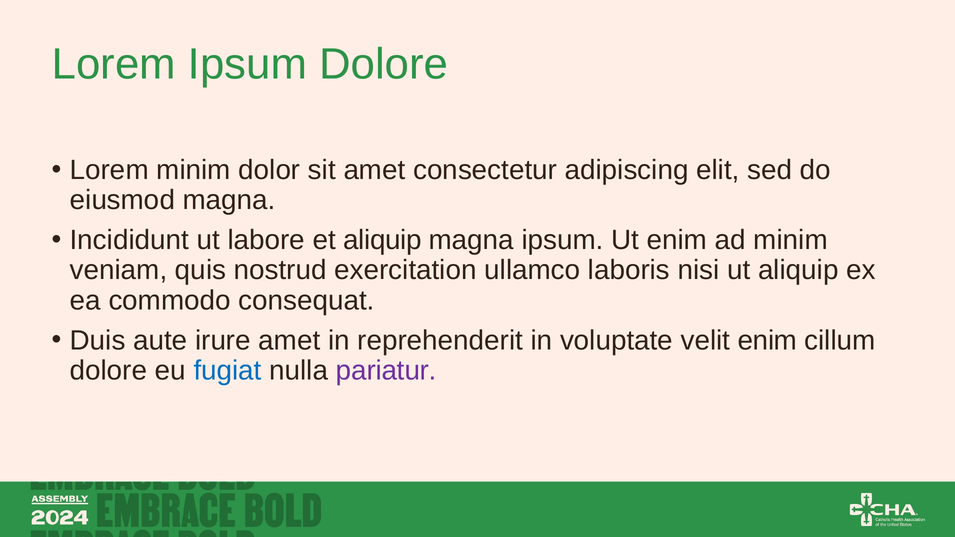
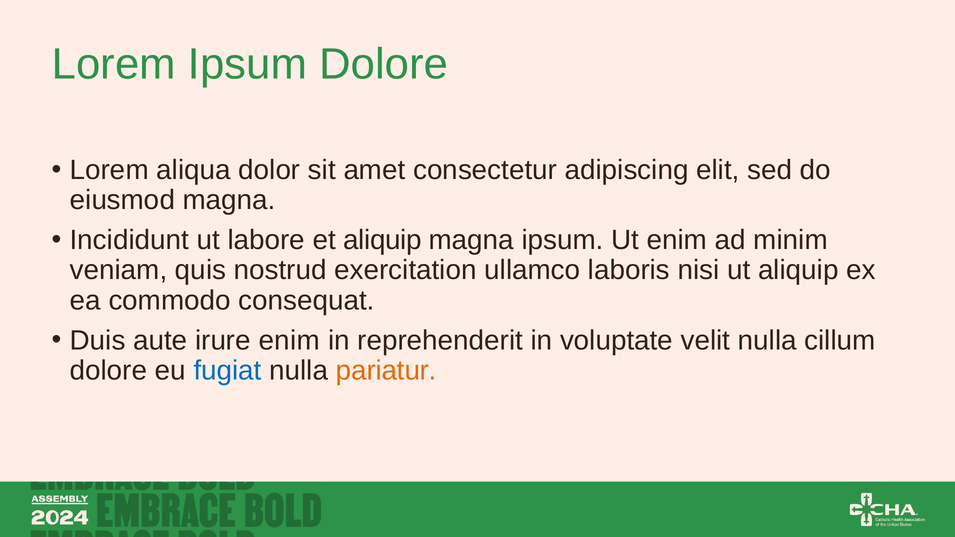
Lorem minim: minim -> aliqua (194, 170)
irure amet: amet -> enim (289, 340)
velit enim: enim -> nulla (767, 340)
pariatur colour: purple -> orange (386, 371)
